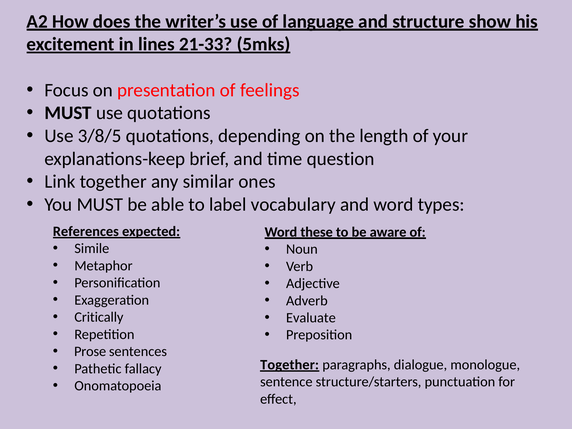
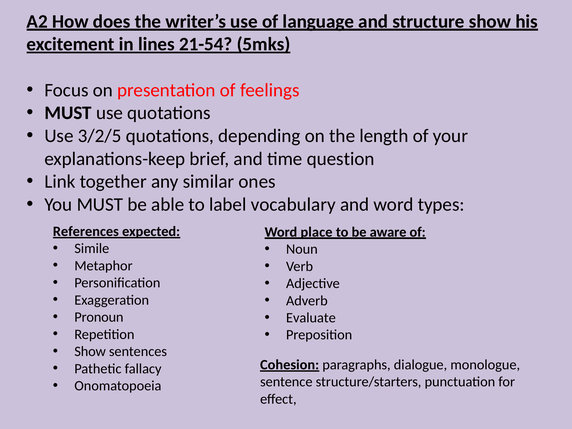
21-33: 21-33 -> 21-54 (206, 44)
3/8/5: 3/8/5 -> 3/2/5 (100, 136)
these: these -> place (317, 232)
Critically: Critically -> Pronoun (99, 317)
Prose: Prose -> Show (90, 351)
Together: Together -> Cohesion (290, 365)
